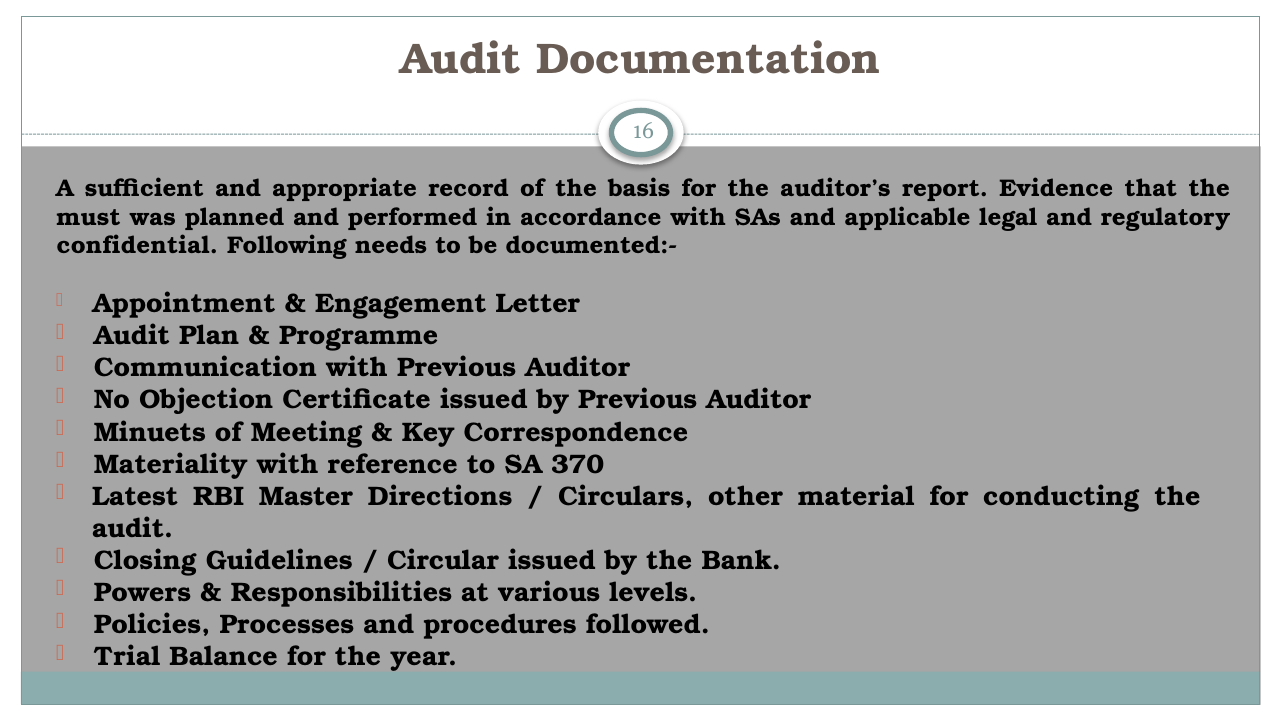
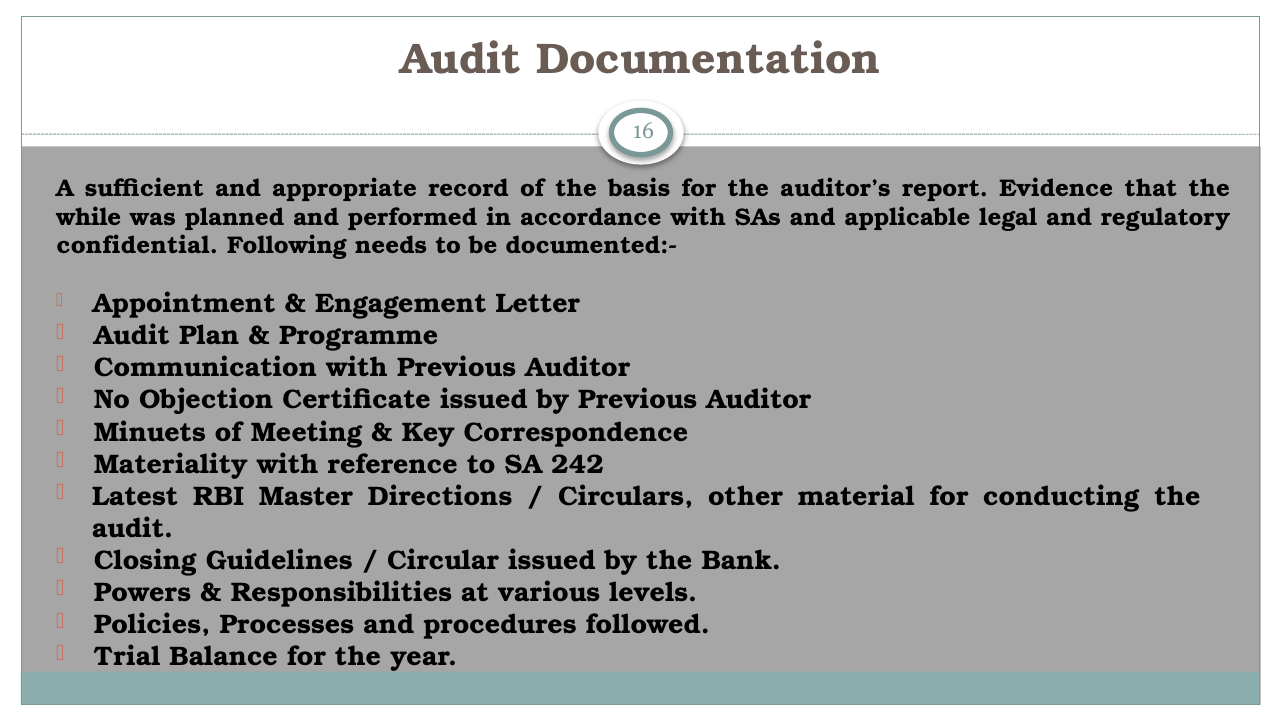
must: must -> while (89, 217)
370: 370 -> 242 (577, 464)
